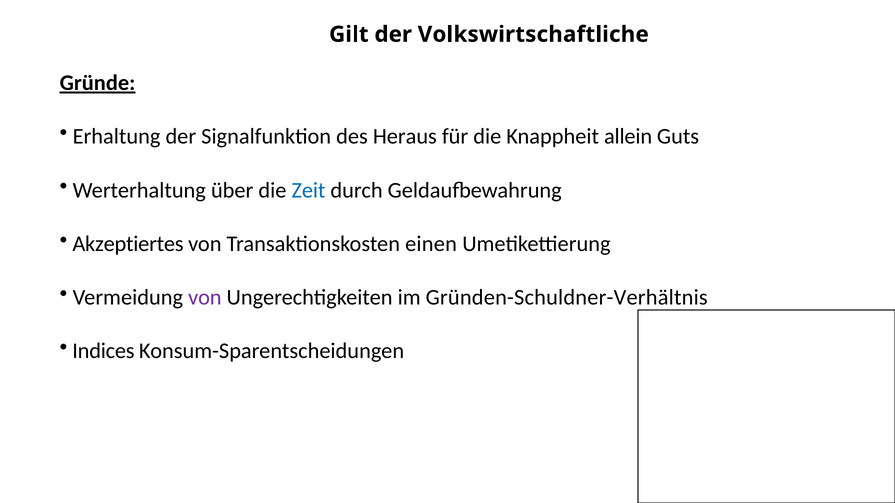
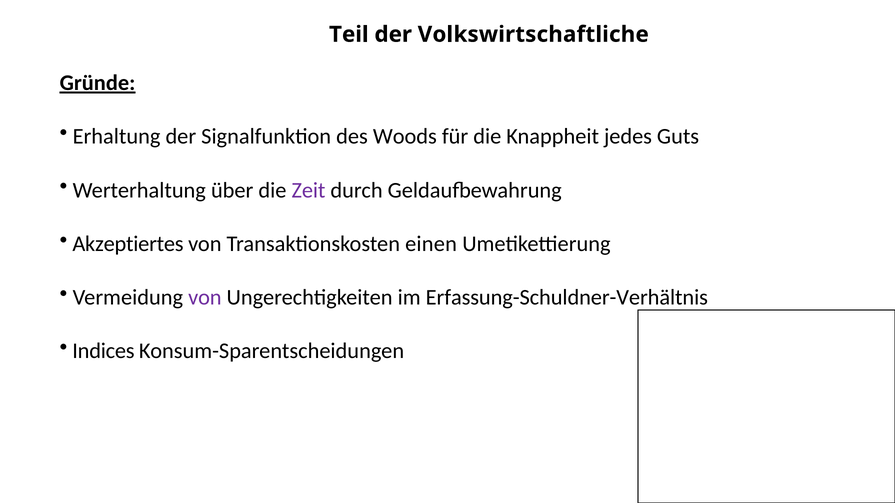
Gilt: Gilt -> Teil (349, 34)
Heraus: Heraus -> Woods (405, 137)
allein: allein -> jedes (628, 137)
Zeit colour: blue -> purple (308, 190)
Gründen-Schuldner-Verhältnis: Gründen-Schuldner-Verhältnis -> Erfassung-Schuldner-Verhältnis (567, 298)
